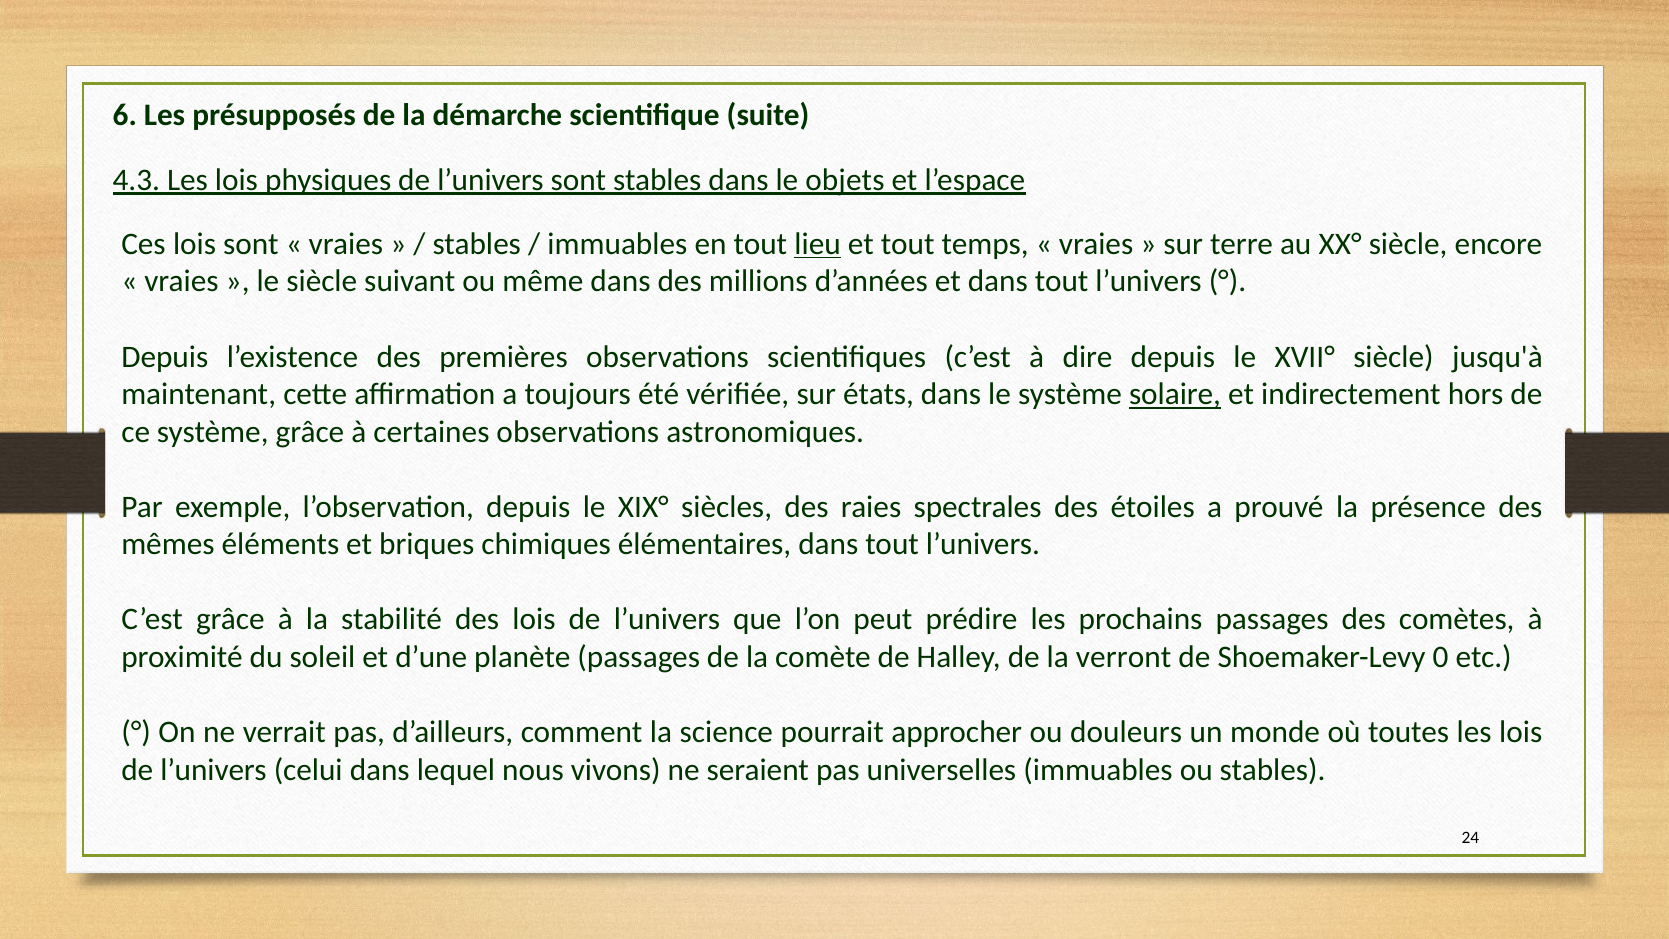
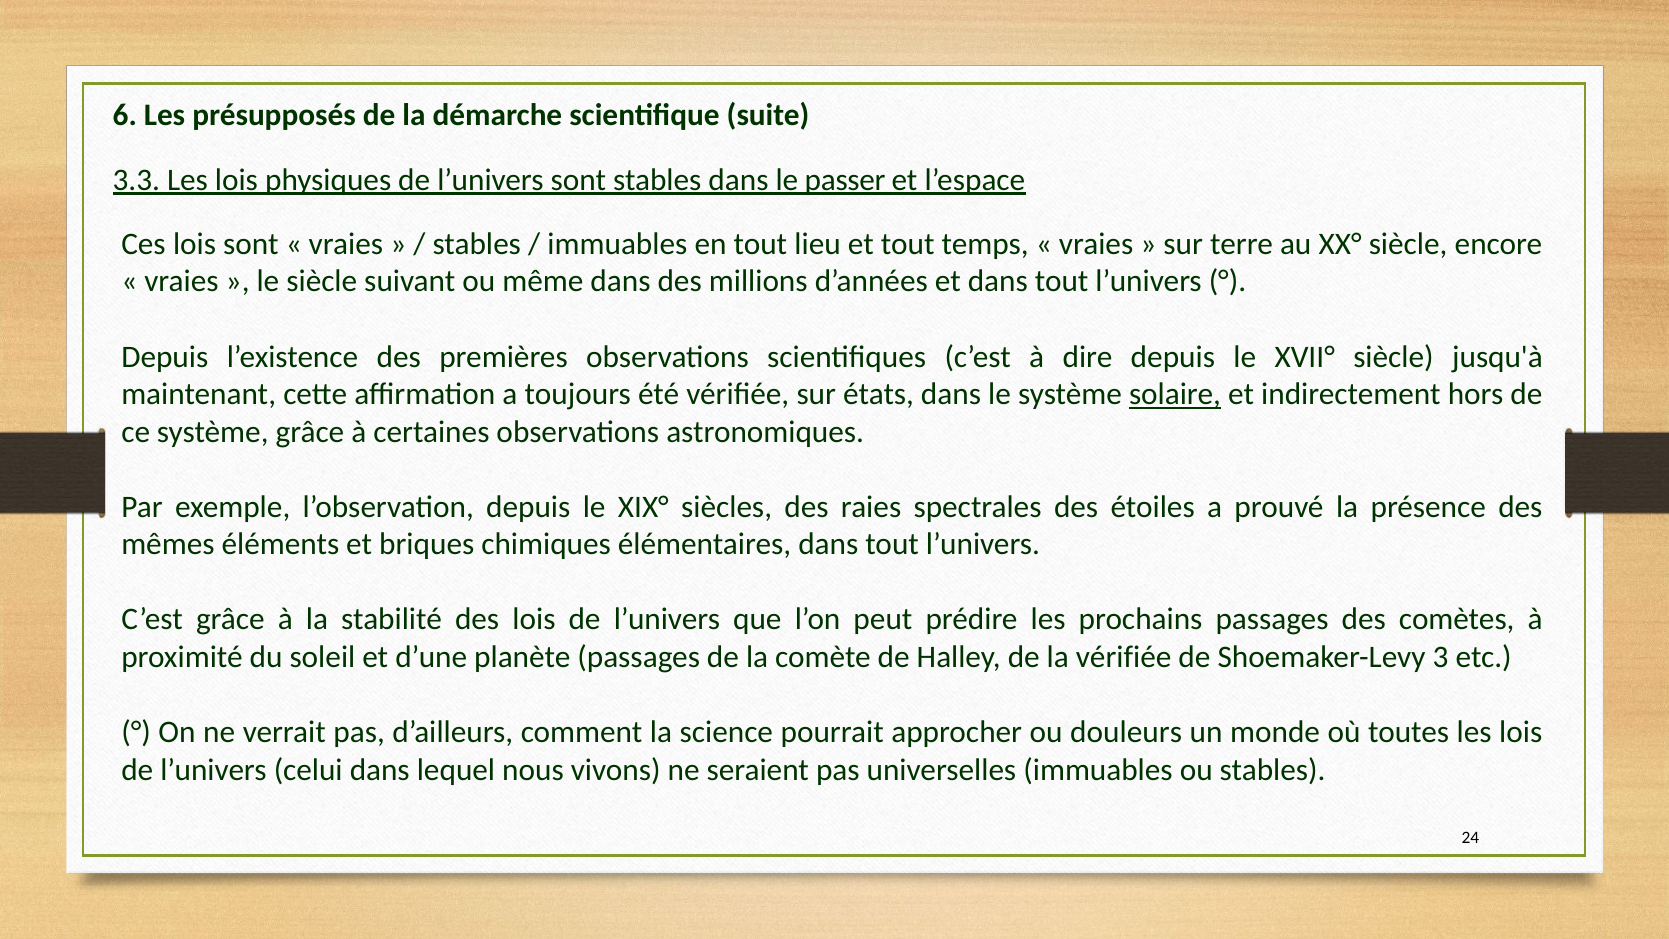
4.3: 4.3 -> 3.3 (136, 180)
objets: objets -> passer (845, 180)
lieu underline: present -> none (818, 244)
la verront: verront -> vérifiée (1124, 657)
0: 0 -> 3 (1441, 657)
